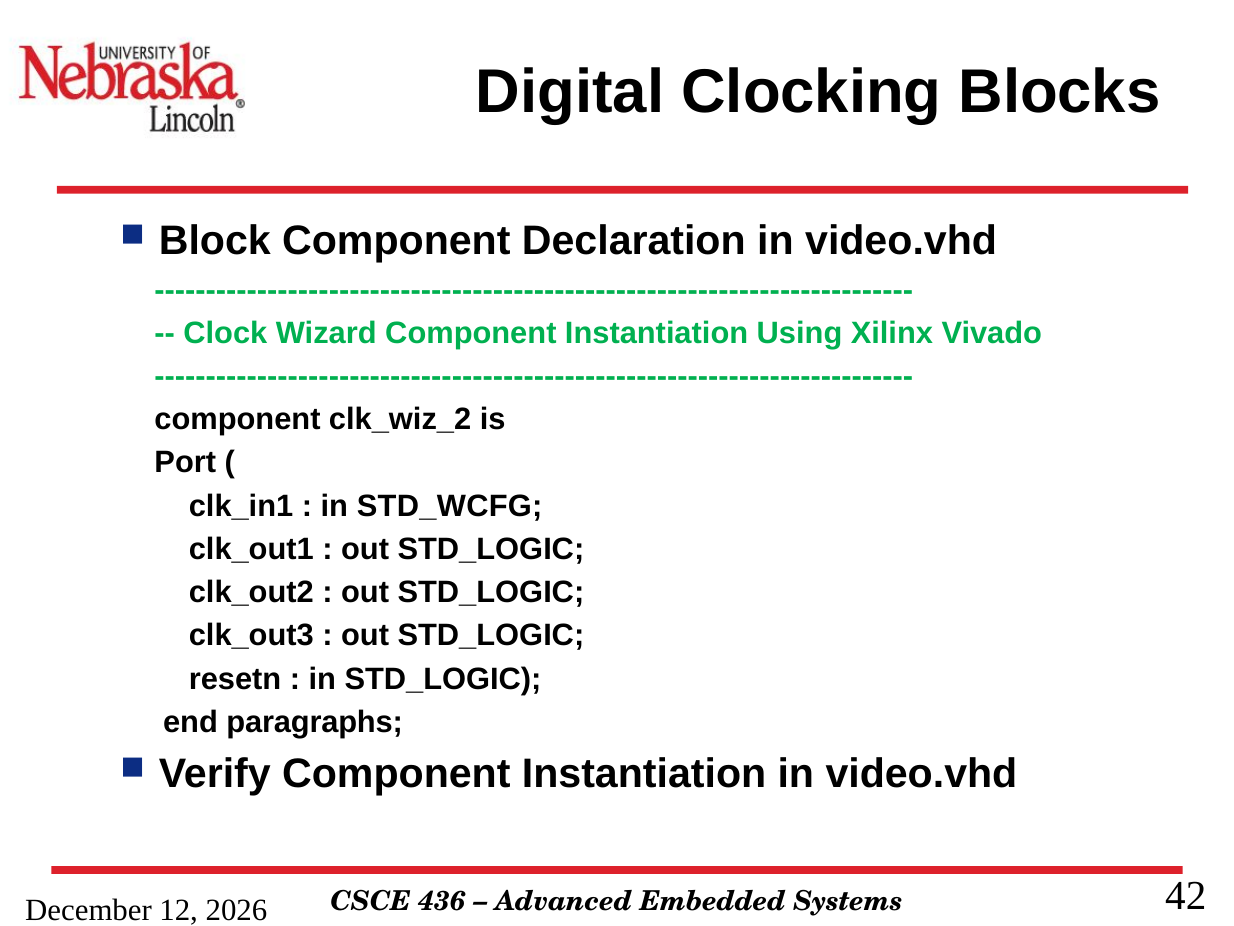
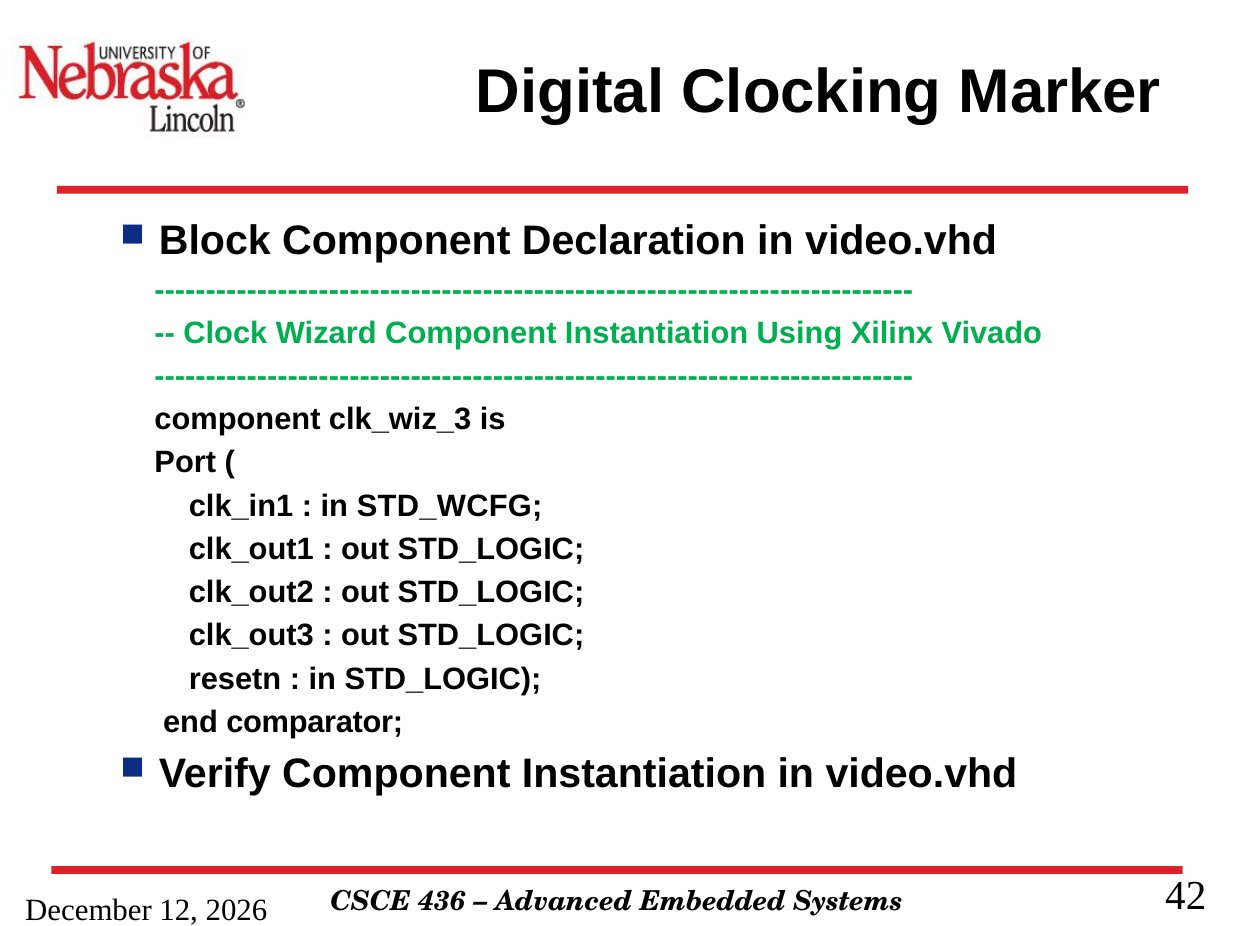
Blocks: Blocks -> Marker (1060, 92)
clk_wiz_2: clk_wiz_2 -> clk_wiz_3 (400, 419)
paragraphs: paragraphs -> comparator (315, 722)
